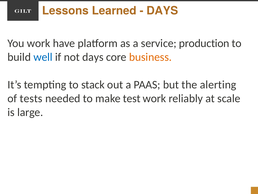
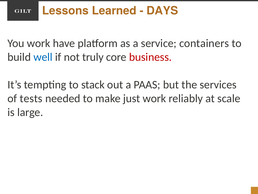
production: production -> containers (204, 43)
not days: days -> truly (93, 57)
business colour: orange -> red (150, 57)
alerting: alerting -> services (218, 85)
test: test -> just (132, 98)
